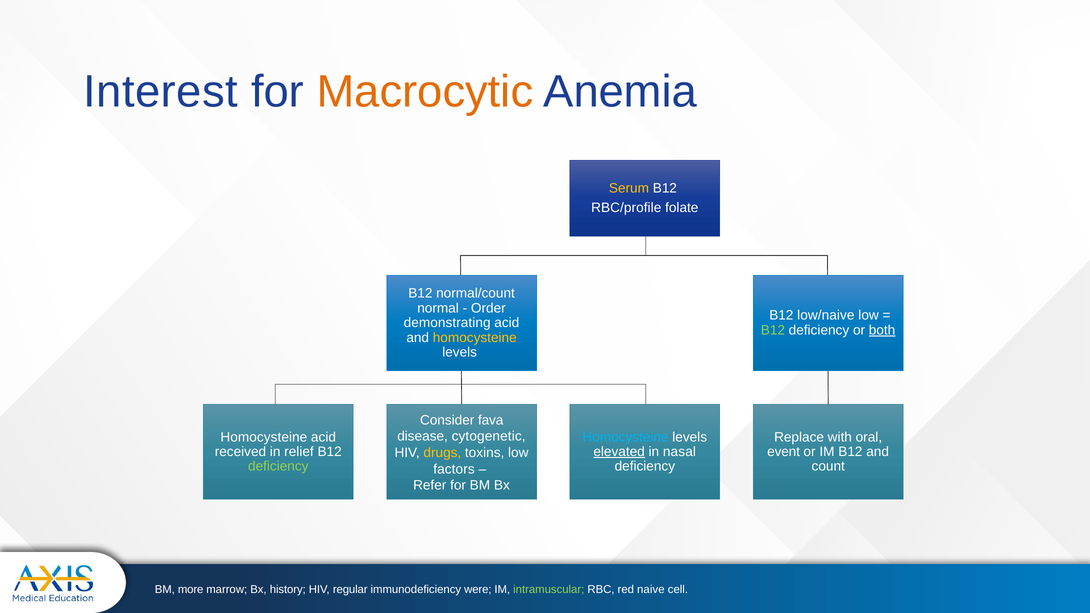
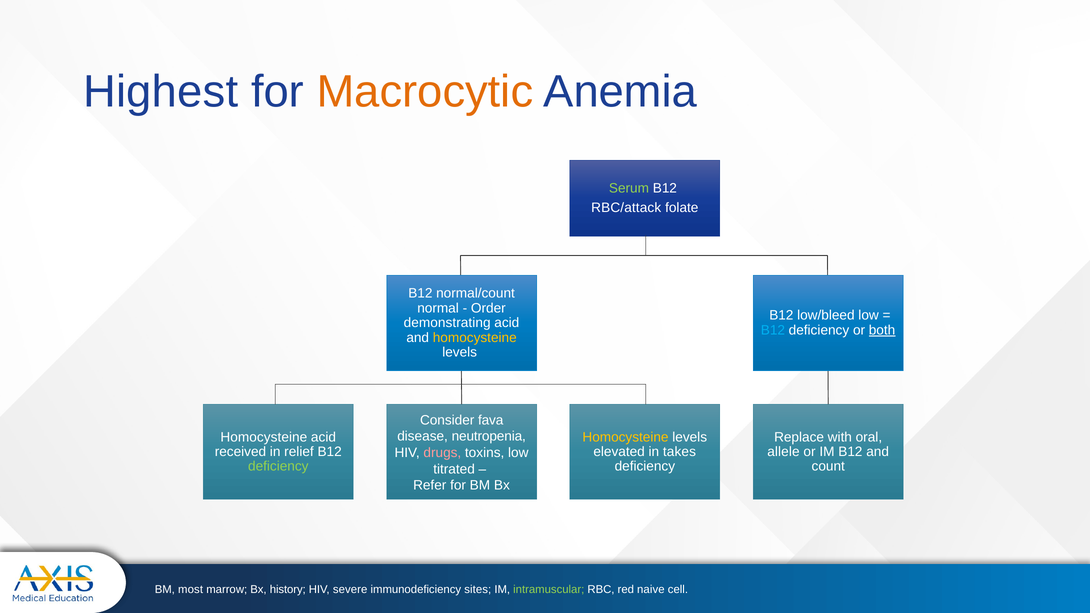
Interest: Interest -> Highest (161, 92)
Serum colour: yellow -> light green (629, 188)
RBC/profile: RBC/profile -> RBC/attack (626, 208)
low/naive: low/naive -> low/bleed (826, 316)
B12 colour: light green -> light blue (773, 330)
cytogenetic: cytogenetic -> neutropenia (489, 437)
Homocysteine colour: light blue -> yellow (625, 437)
elevated underline: present -> none (619, 452)
nasal: nasal -> takes (679, 452)
event: event -> allele (783, 452)
drugs colour: yellow -> pink (442, 453)
factors: factors -> titrated (454, 469)
more: more -> most (191, 589)
regular: regular -> severe (350, 589)
were: were -> sites (478, 589)
